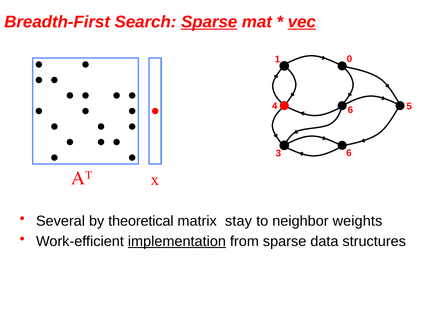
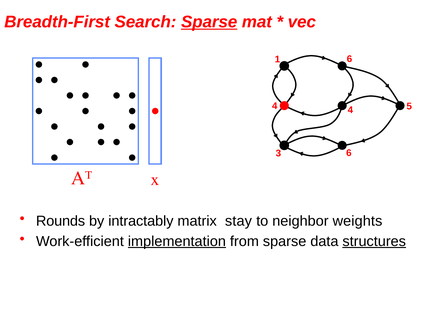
vec underline: present -> none (302, 22)
1 0: 0 -> 6 (350, 59)
4 6: 6 -> 4 (350, 110)
Several: Several -> Rounds (61, 221)
theoretical: theoretical -> intractably (141, 221)
structures underline: none -> present (374, 242)
